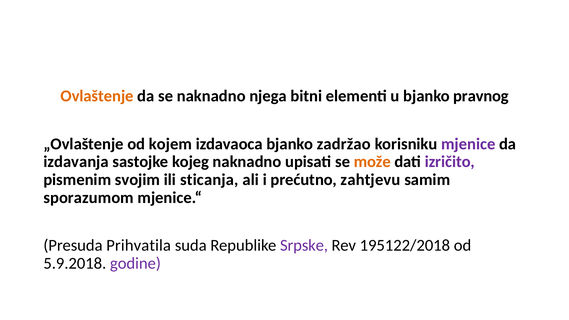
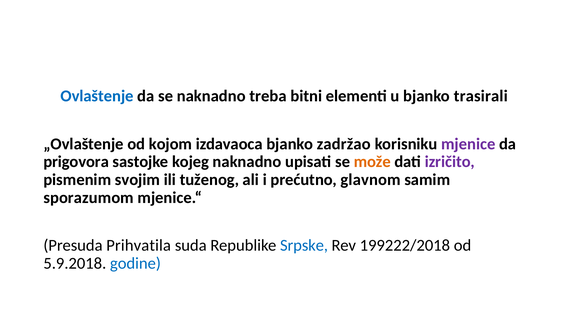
Ovlaštenje colour: orange -> blue (97, 96)
njega: njega -> treba (268, 96)
pravnog: pravnog -> trasirali (481, 96)
kojem: kojem -> kojom (170, 144)
izdavanja: izdavanja -> prigovora (76, 162)
sticanja: sticanja -> tuženog (209, 180)
zahtjevu: zahtjevu -> glavnom (371, 180)
Srpske colour: purple -> blue (304, 245)
195122/2018: 195122/2018 -> 199222/2018 (405, 245)
godine colour: purple -> blue (135, 263)
